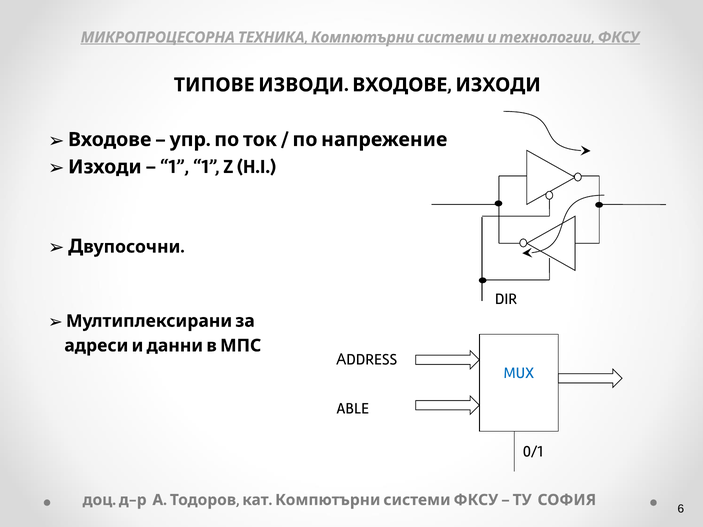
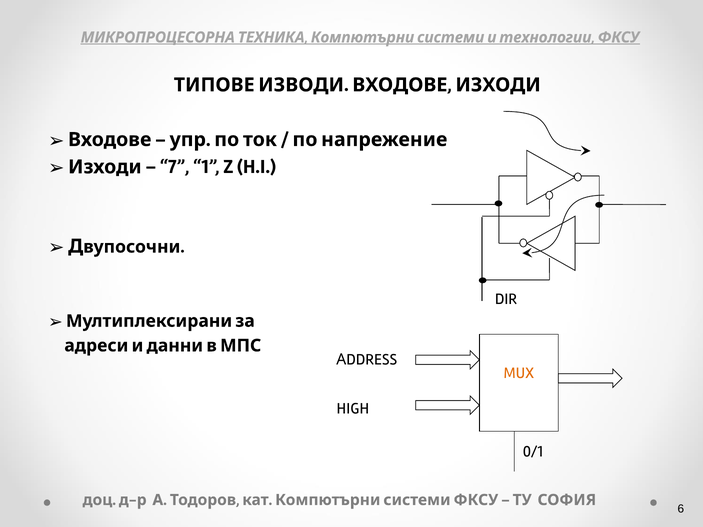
1: 1 -> 7 (175, 167)
MUX colour: blue -> orange (519, 373)
ABLE: ABLE -> HIGH (353, 409)
